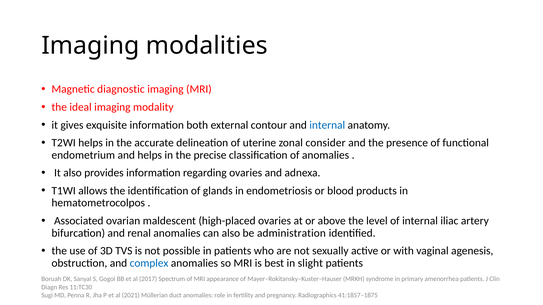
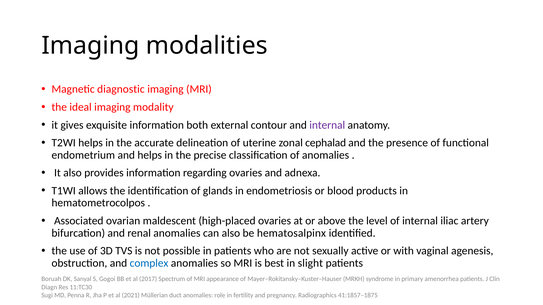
internal colour: blue -> purple (327, 125)
consider: consider -> cephalad (326, 143)
administration: administration -> hematosalpinx (291, 233)
